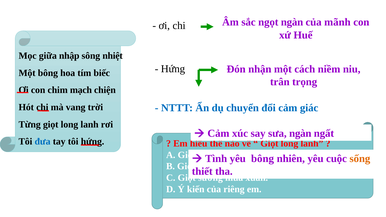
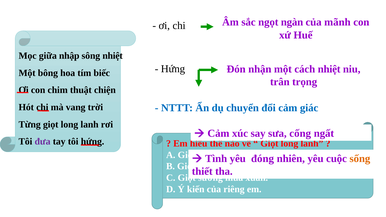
cách niềm: niềm -> nhiệt (329, 69)
mạch: mạch -> thuật (81, 90)
sưa ngàn: ngàn -> cống (300, 133)
đưa colour: blue -> purple (43, 142)
bông: bông -> đóng (263, 159)
